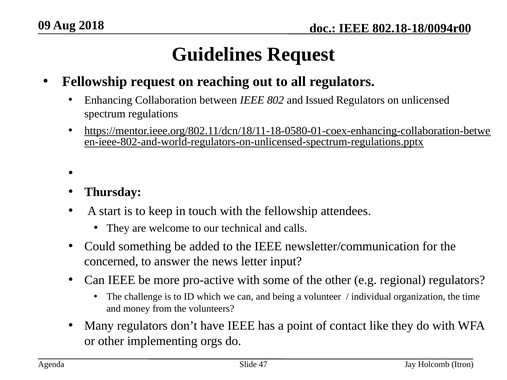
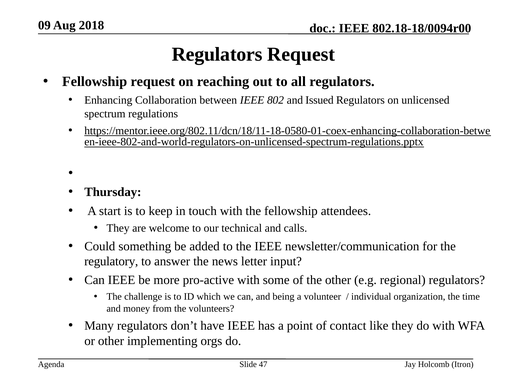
Guidelines: Guidelines -> Regulators (217, 55)
concerned: concerned -> regulatory (111, 262)
